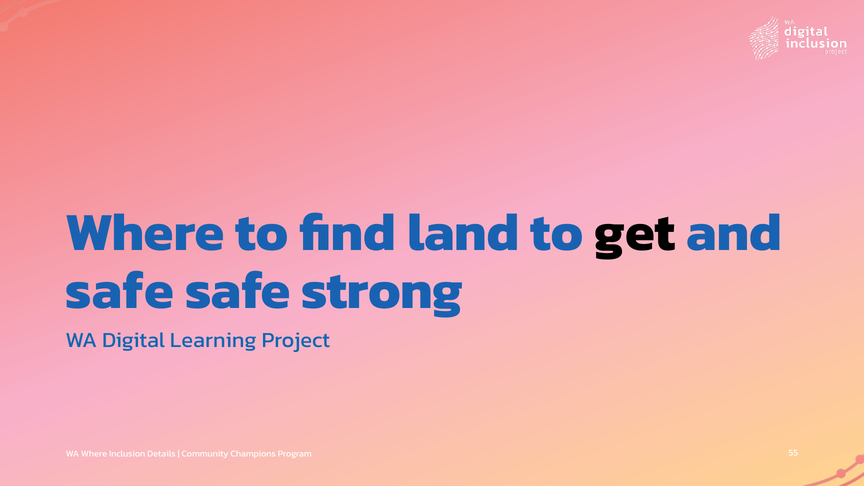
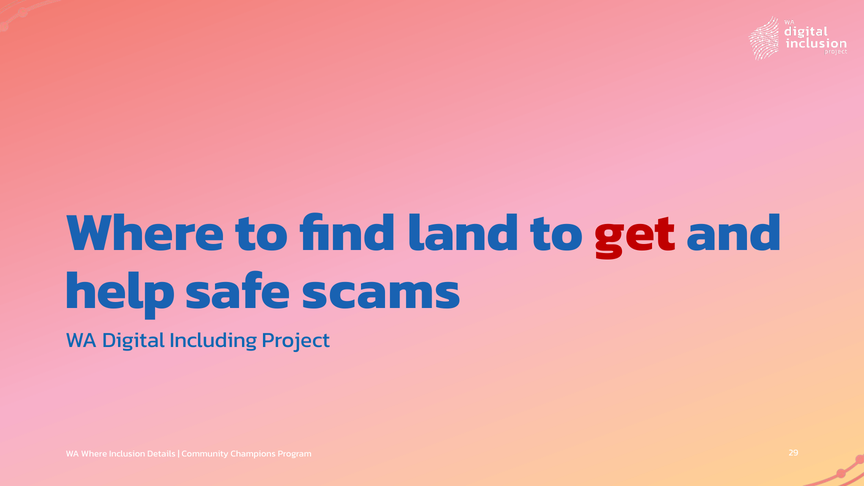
get colour: black -> red (635, 232)
safe: safe -> help (120, 291)
strong: strong -> scams (381, 291)
Learning: Learning -> Including (213, 340)
55: 55 -> 29 (793, 453)
